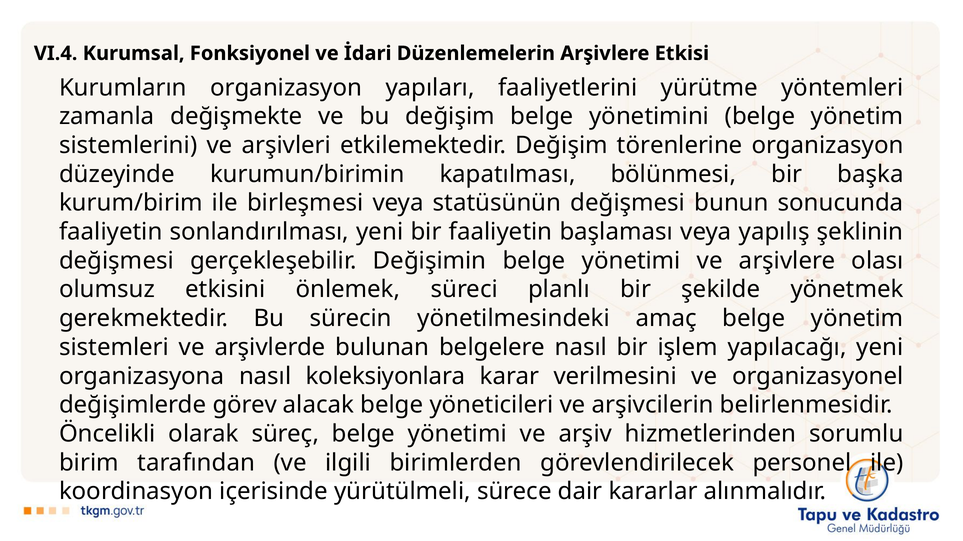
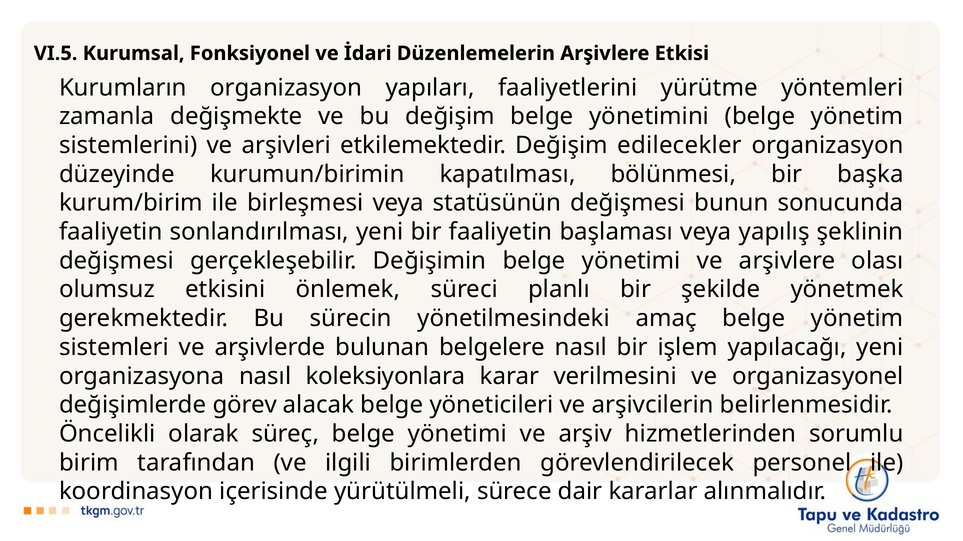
VI.4: VI.4 -> VI.5 (56, 53)
törenlerine: törenlerine -> edilecekler (680, 145)
